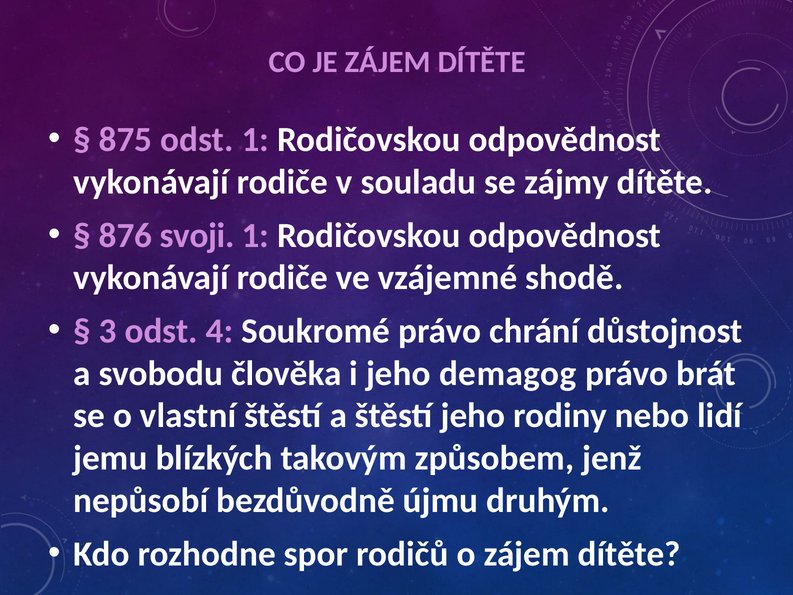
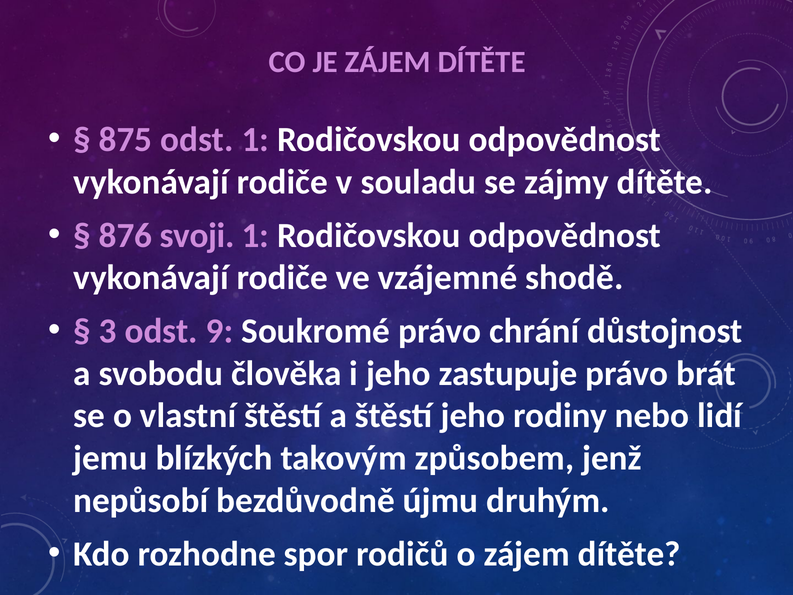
4: 4 -> 9 (219, 331)
demagog: demagog -> zastupuje (508, 373)
